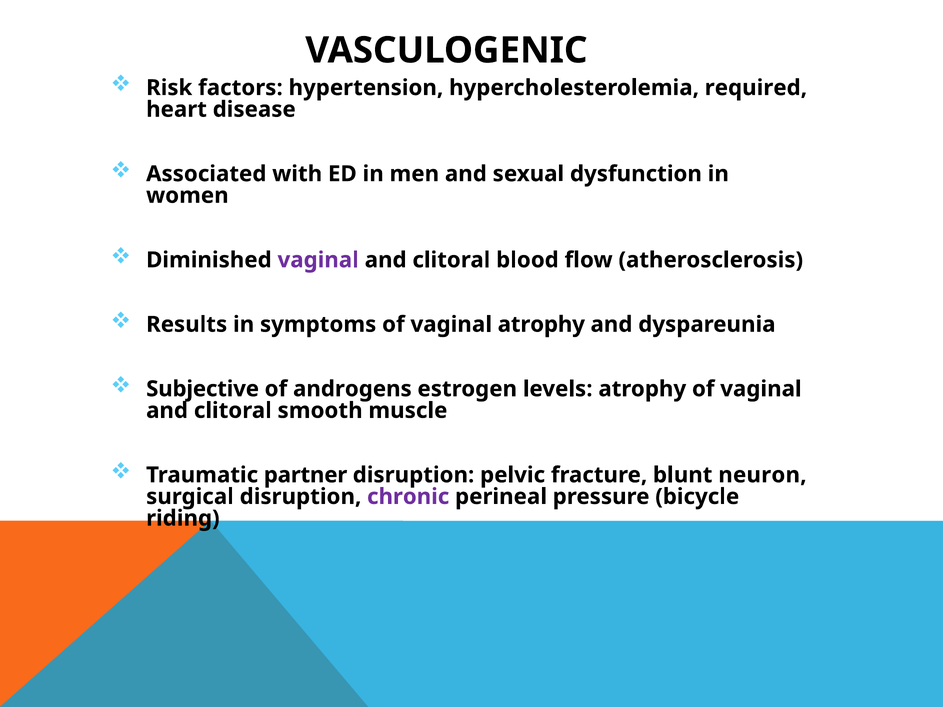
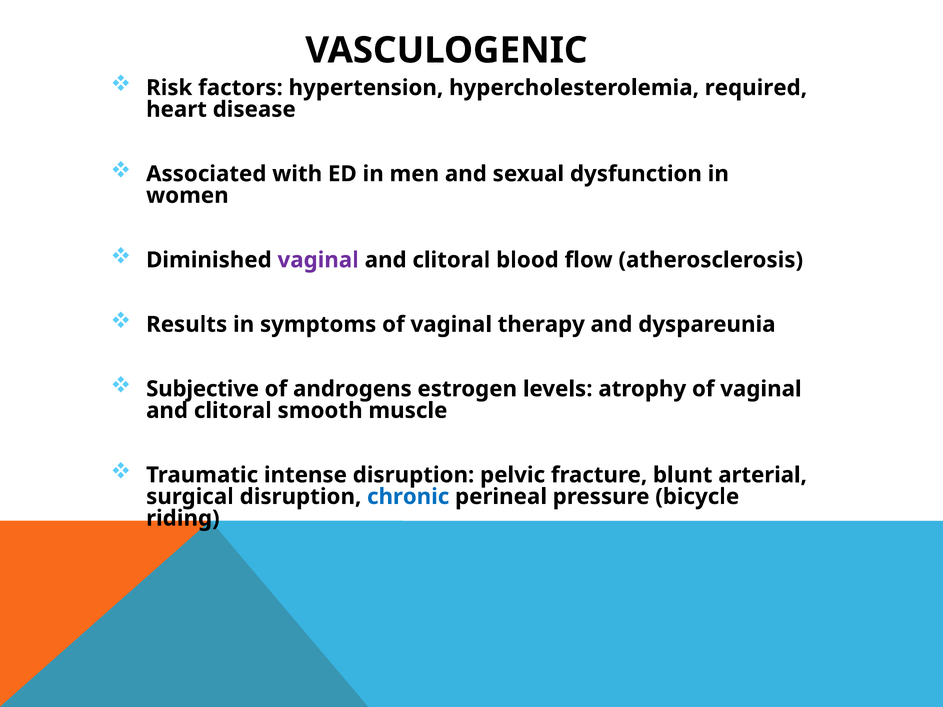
vaginal atrophy: atrophy -> therapy (541, 325)
partner: partner -> intense (305, 475)
neuron: neuron -> arterial (763, 475)
chronic colour: purple -> blue (408, 497)
